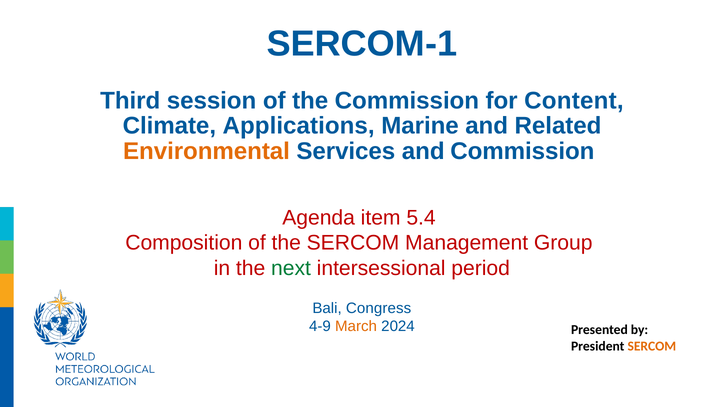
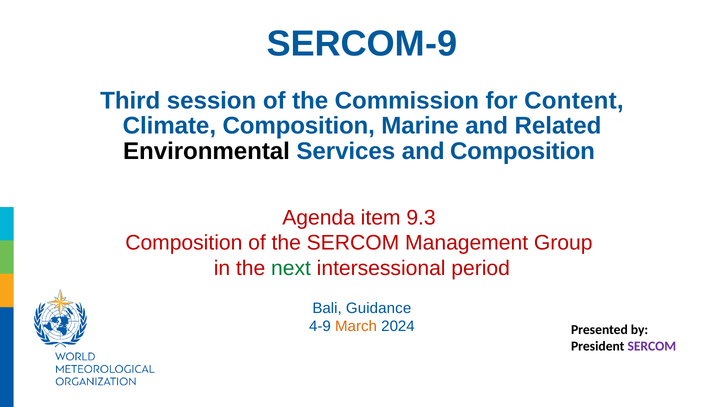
SERCOM-1: SERCOM-1 -> SERCOM-9 (362, 44)
Climate Applications: Applications -> Composition (299, 126)
Environmental colour: orange -> black (207, 151)
and Commission: Commission -> Composition (522, 151)
5.4: 5.4 -> 9.3 (421, 218)
Congress: Congress -> Guidance (379, 308)
SERCOM colour: orange -> purple (652, 346)
